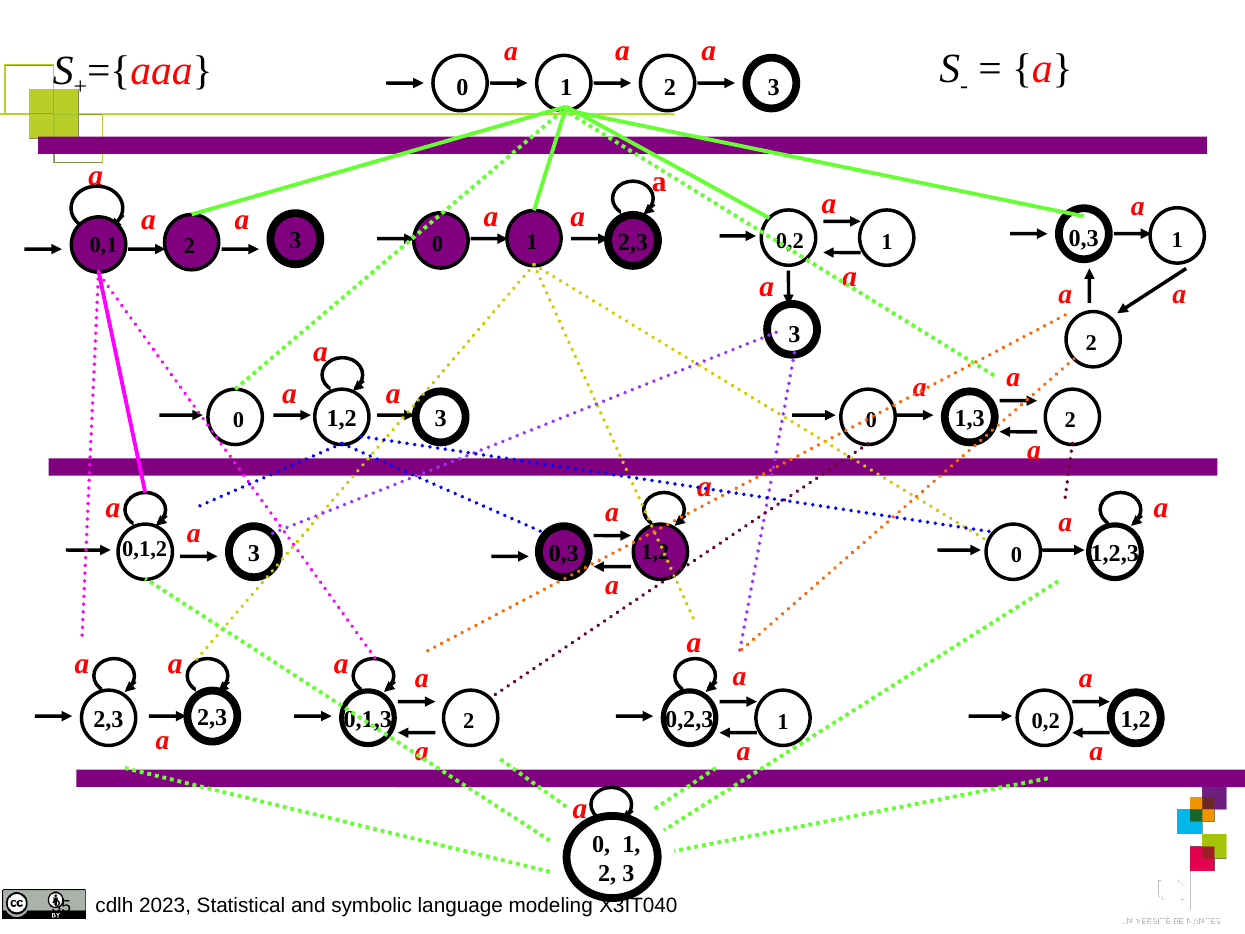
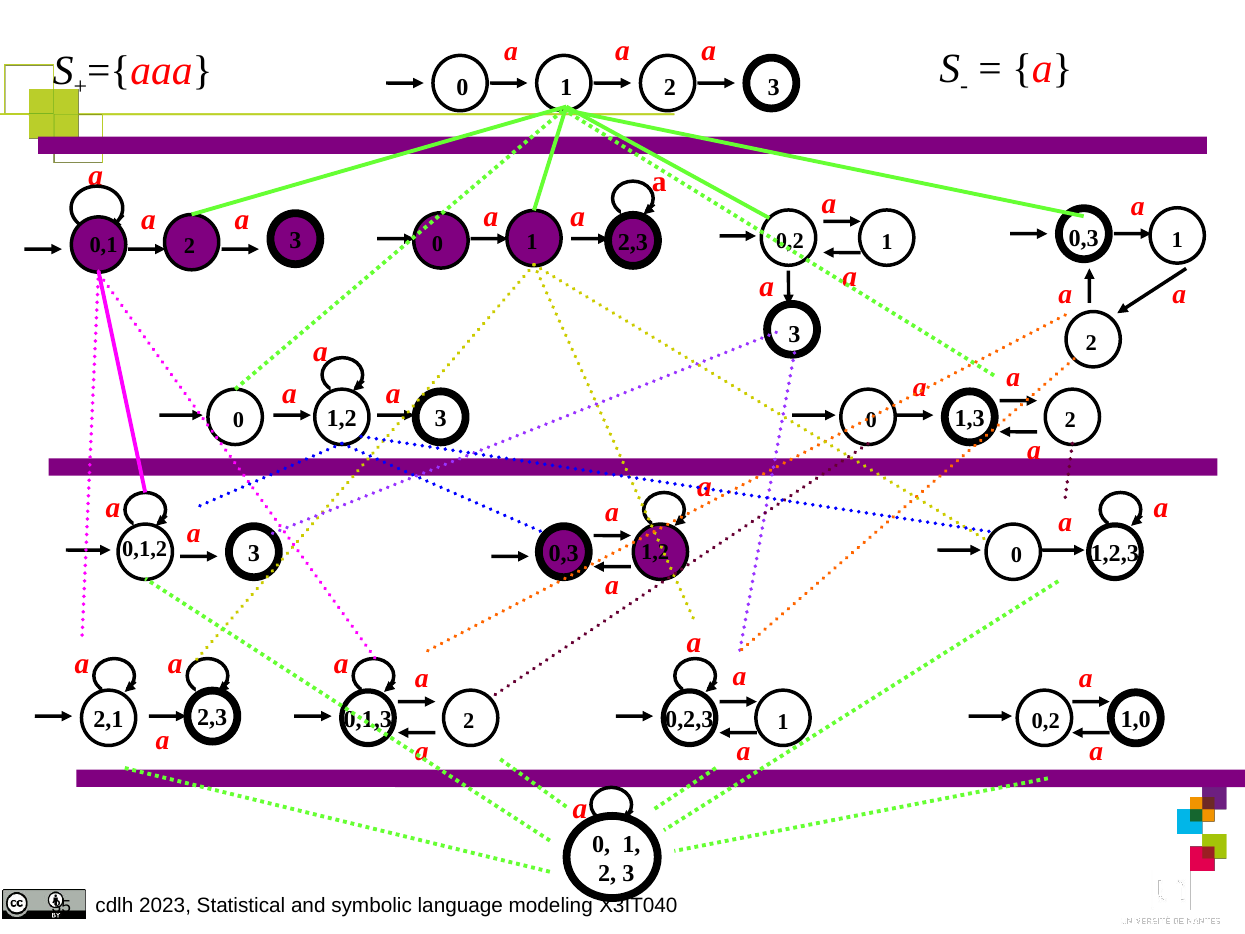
2,3: 2,3 -> 2,1 (108, 719)
0,2 1,2: 1,2 -> 1,0 (1136, 719)
